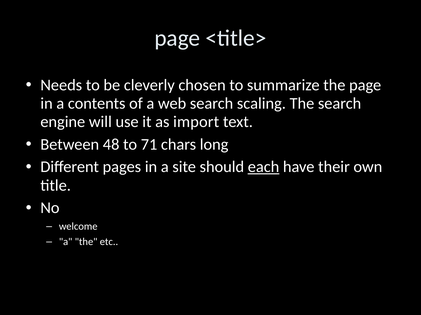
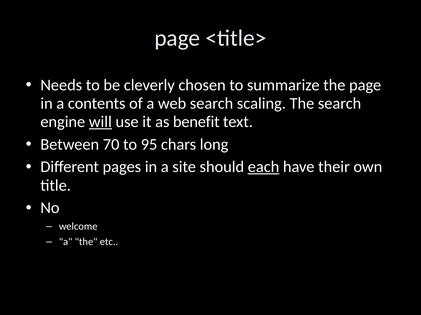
will underline: none -> present (100, 122)
import: import -> benefit (196, 122)
48: 48 -> 70 (111, 145)
71: 71 -> 95 (149, 145)
